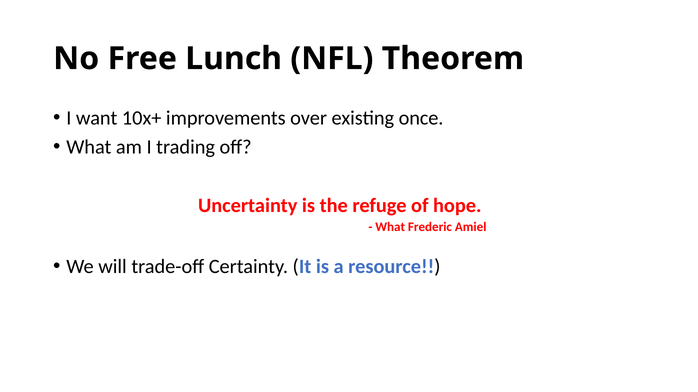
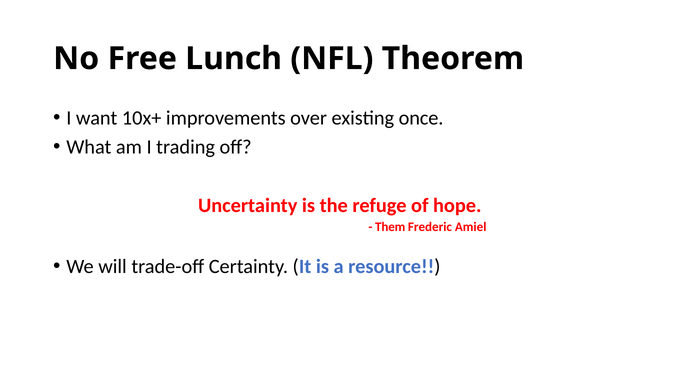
What: What -> Them (390, 228)
